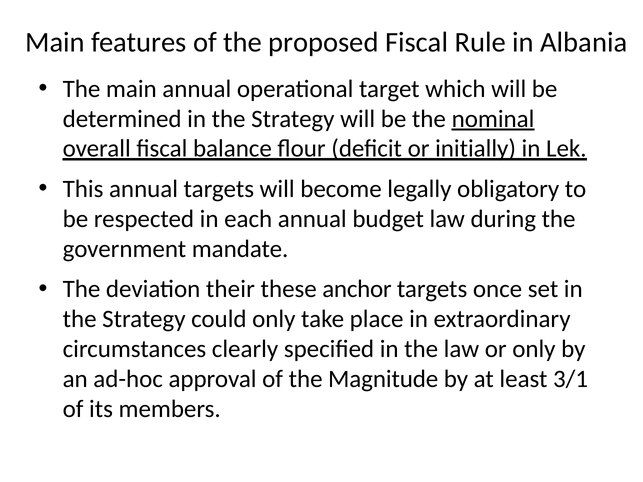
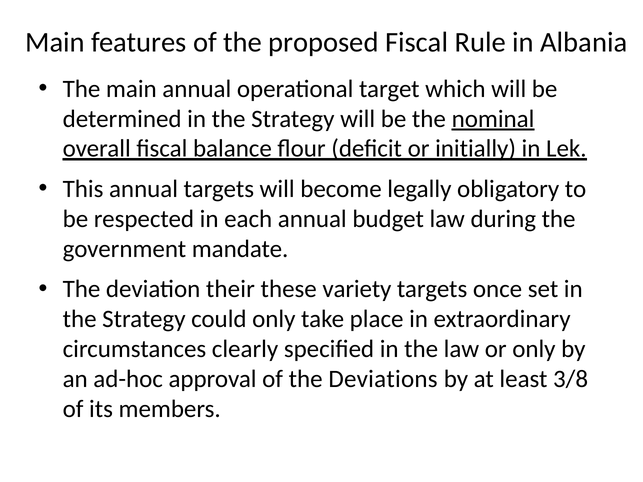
anchor: anchor -> variety (357, 289)
Magnitude: Magnitude -> Deviations (383, 379)
3/1: 3/1 -> 3/8 (571, 379)
